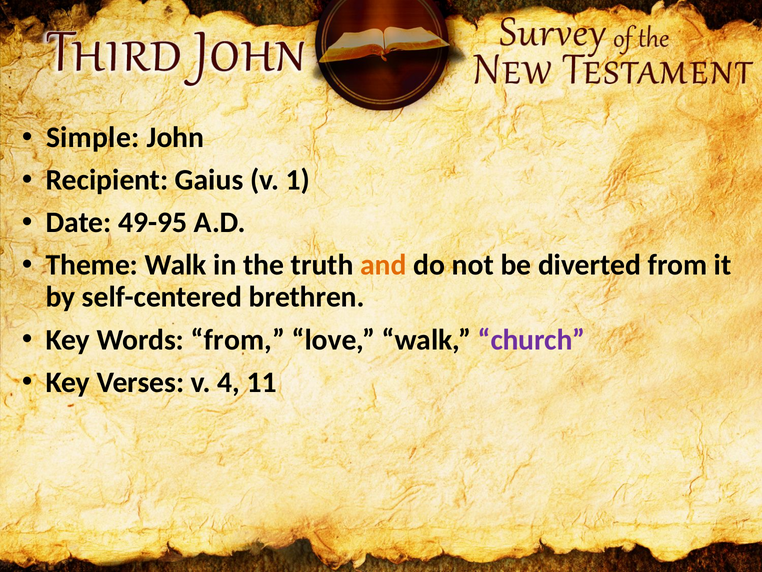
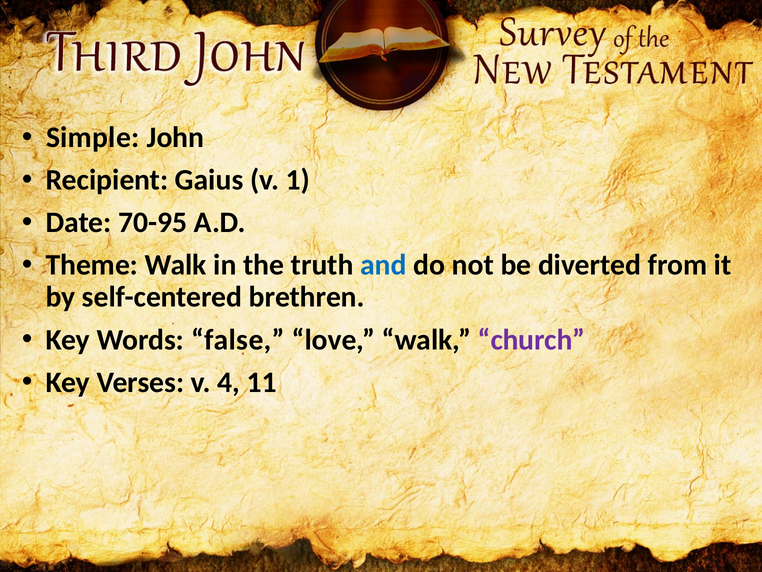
49-95: 49-95 -> 70-95 (153, 222)
and colour: orange -> blue (383, 265)
Words from: from -> false (238, 339)
